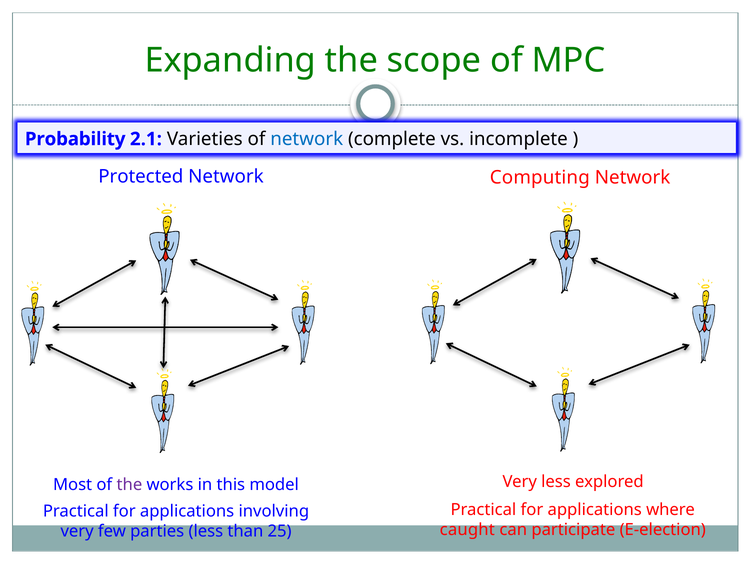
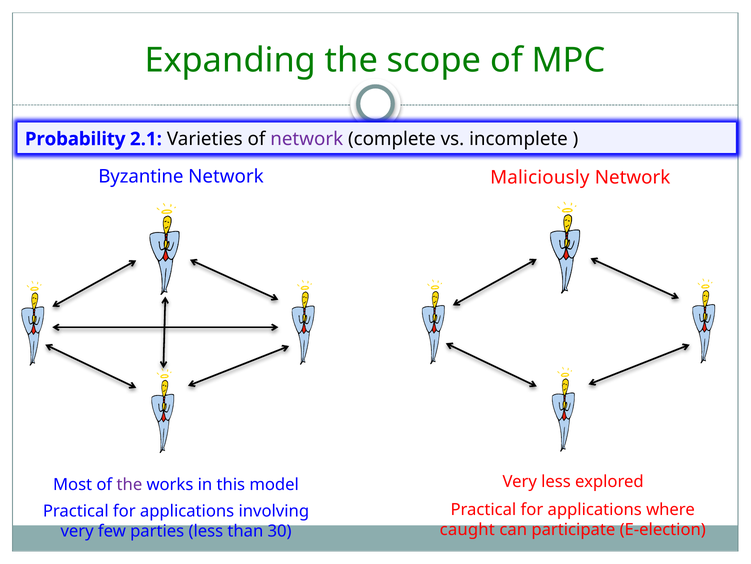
network colour: blue -> purple (307, 139)
Protected: Protected -> Byzantine (141, 177)
Computing: Computing -> Maliciously (540, 177)
25: 25 -> 30 (280, 530)
